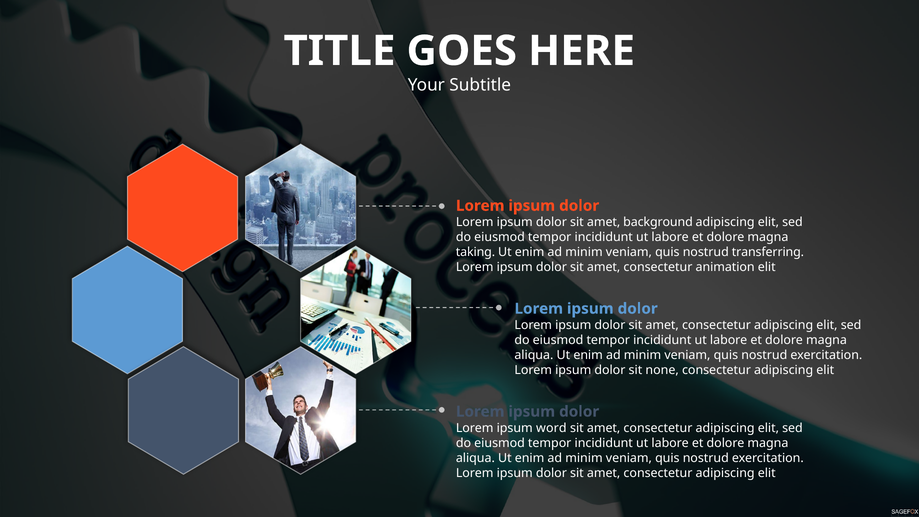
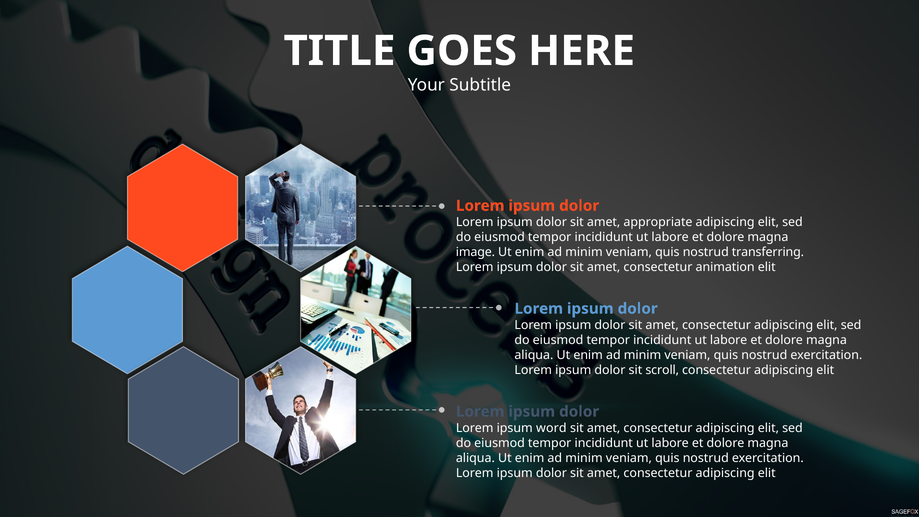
background: background -> appropriate (658, 222)
taking: taking -> image (475, 252)
none: none -> scroll (662, 370)
